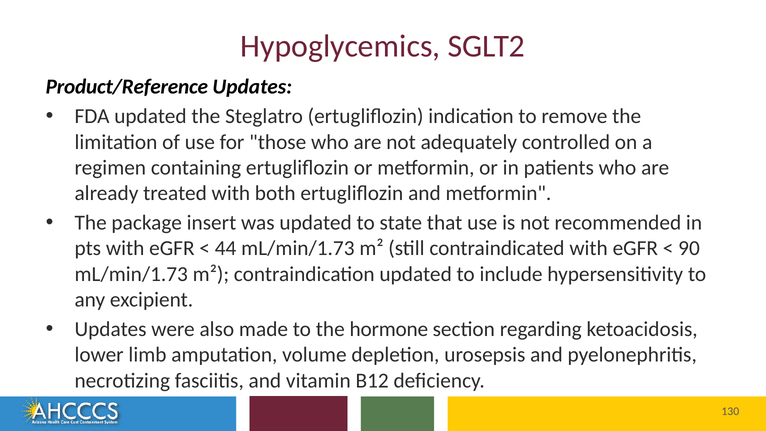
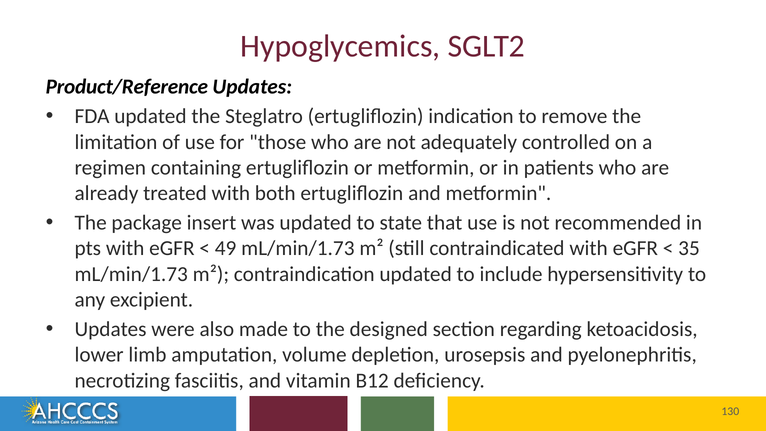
44: 44 -> 49 (226, 248)
90: 90 -> 35 (689, 248)
hormone: hormone -> designed (389, 329)
